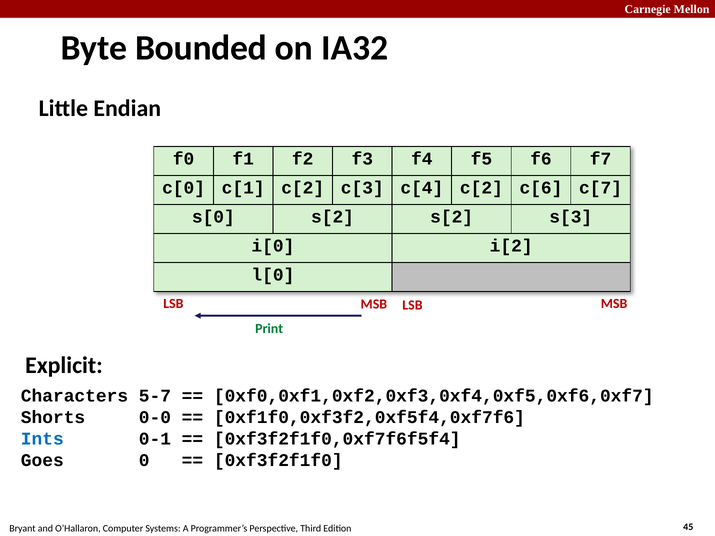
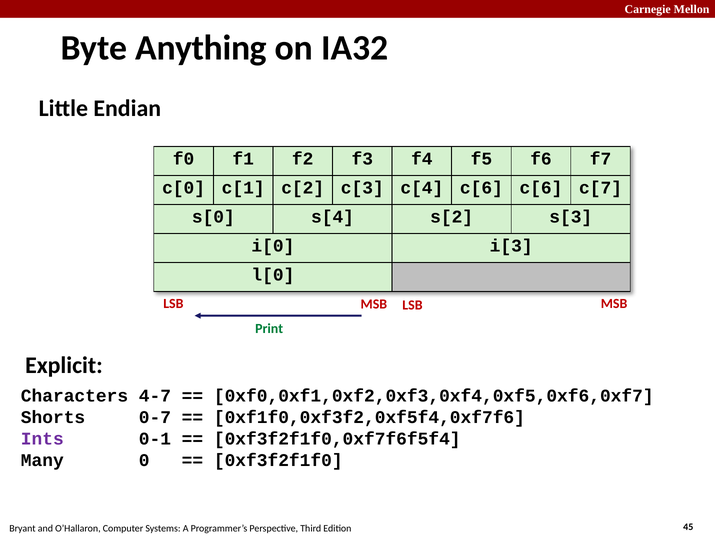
Bounded: Bounded -> Anything (201, 48)
c[4 c[2: c[2 -> c[6 (481, 188)
s[0 s[2: s[2 -> s[4 (333, 217)
i[2: i[2 -> i[3 (511, 246)
5-7: 5-7 -> 4-7 (155, 396)
0-0: 0-0 -> 0-7 (155, 418)
Ints colour: blue -> purple (42, 439)
Goes: Goes -> Many (42, 461)
